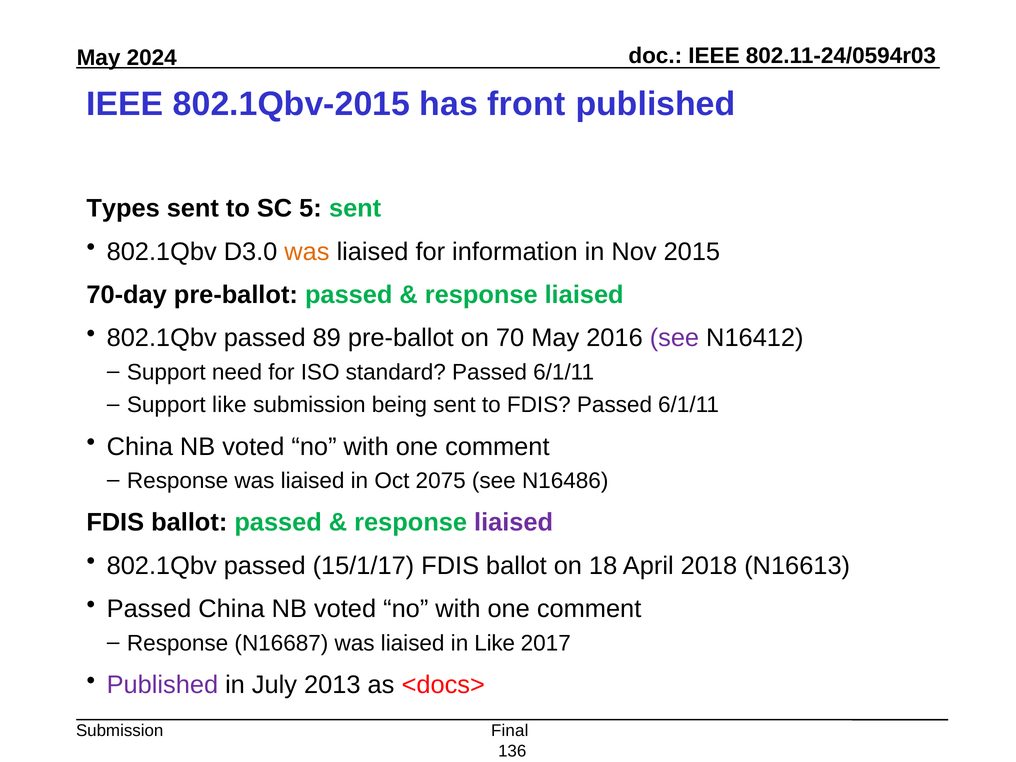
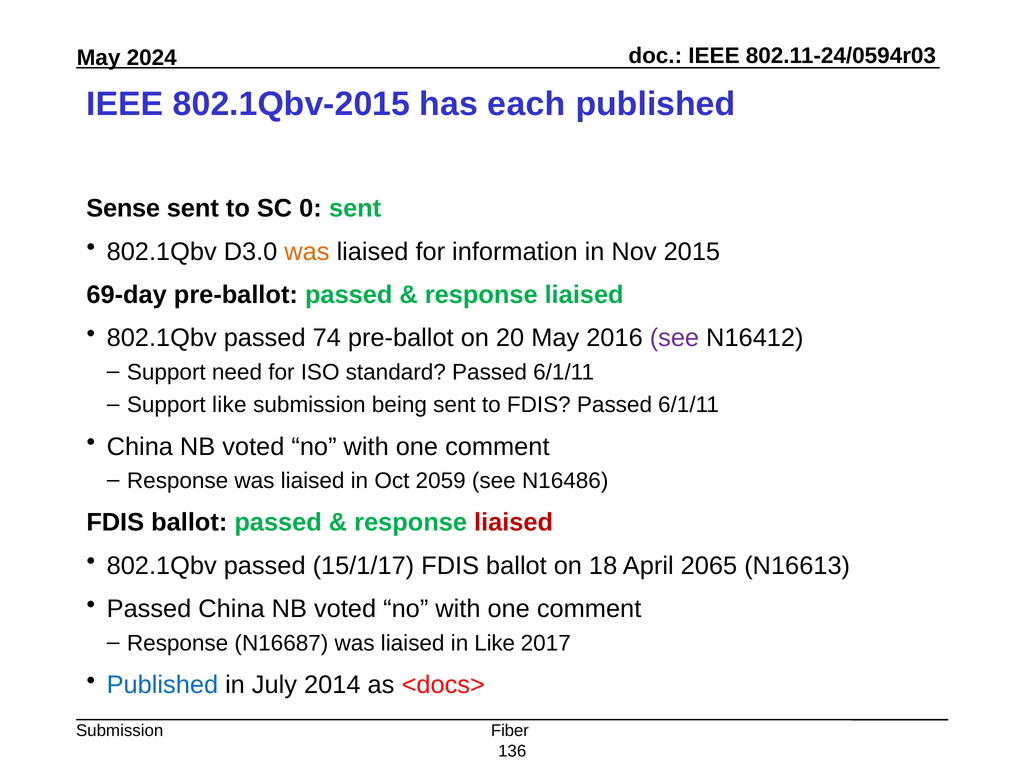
front: front -> each (527, 104)
Types: Types -> Sense (123, 208)
5: 5 -> 0 (310, 208)
70-day: 70-day -> 69-day (127, 295)
89: 89 -> 74 (327, 338)
70: 70 -> 20 (510, 338)
2075: 2075 -> 2059 (441, 481)
liaised colour: purple -> red (514, 523)
2018: 2018 -> 2065 (709, 566)
Published colour: purple -> blue (162, 685)
2013: 2013 -> 2014 (332, 685)
Final: Final -> Fiber (510, 731)
